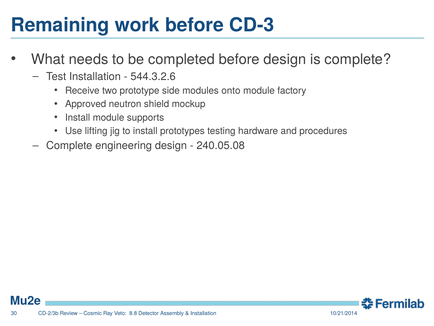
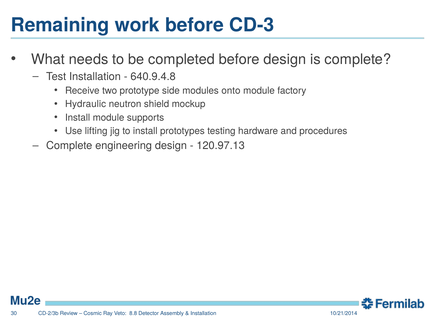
544.3.2.6: 544.3.2.6 -> 640.9.4.8 (153, 76)
Approved: Approved -> Hydraulic (86, 104)
240.05.08: 240.05.08 -> 120.97.13 (221, 145)
